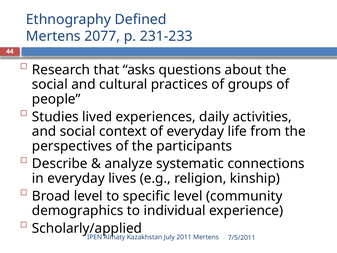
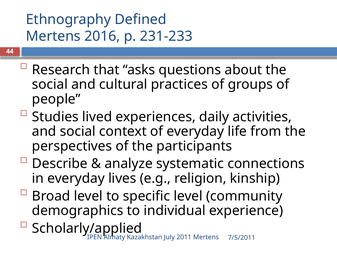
2077: 2077 -> 2016 (102, 36)
